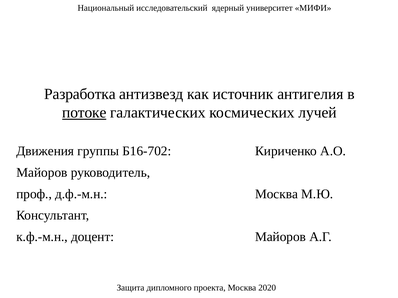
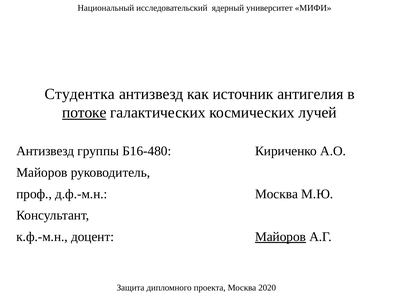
Разработка: Разработка -> Студентка (80, 94)
Движения: Движения -> Антизвезд (45, 151)
Б16-702: Б16-702 -> Б16-480 (147, 151)
Майоров underline: none -> present (281, 237)
